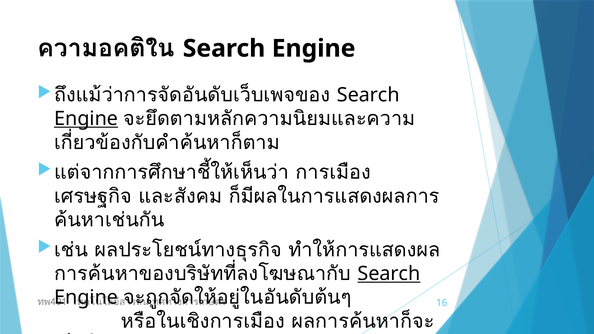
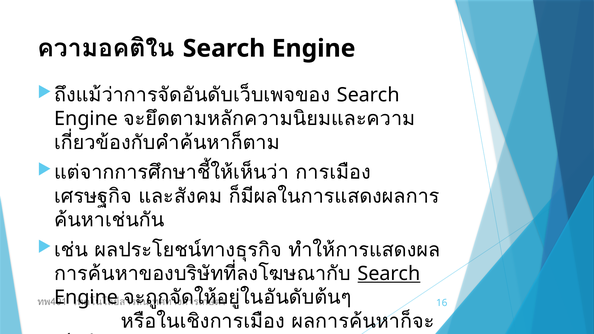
Engine underline: present -> none (86, 119)
